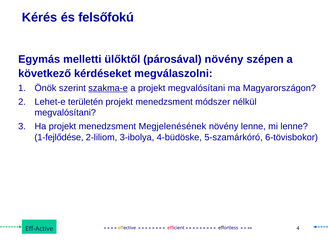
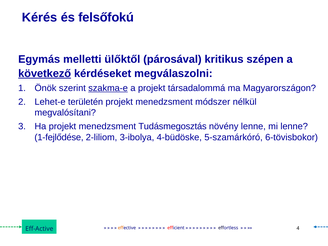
párosával növény: növény -> kritikus (224, 59)
következő underline: none -> present (45, 73)
projekt megvalósítani: megvalósítani -> társadalommá (197, 88)
Megjelenésének: Megjelenésének -> Tudásmegosztás (173, 126)
